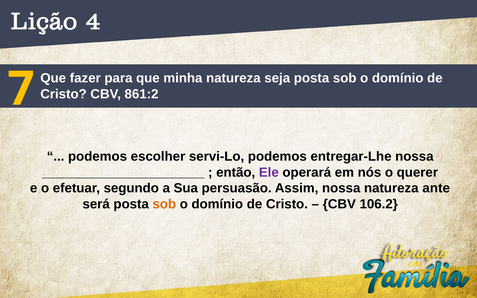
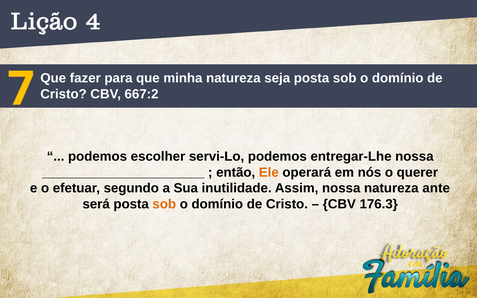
861:2: 861:2 -> 667:2 (142, 94)
Ele colour: purple -> orange (269, 172)
persuasão: persuasão -> inutilidade (237, 188)
106.2: 106.2 -> 176.3 (379, 204)
